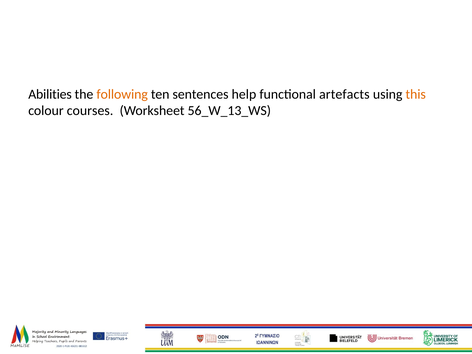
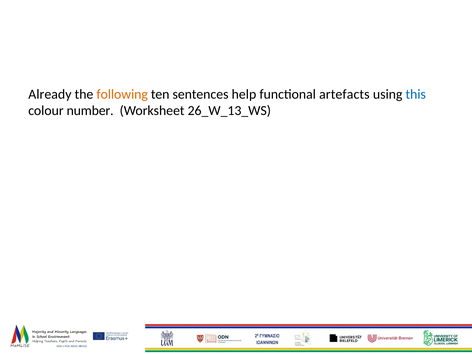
Abilities: Abilities -> Already (50, 94)
this colour: orange -> blue (416, 94)
courses: courses -> number (90, 111)
56_W_13_WS: 56_W_13_WS -> 26_W_13_WS (229, 111)
